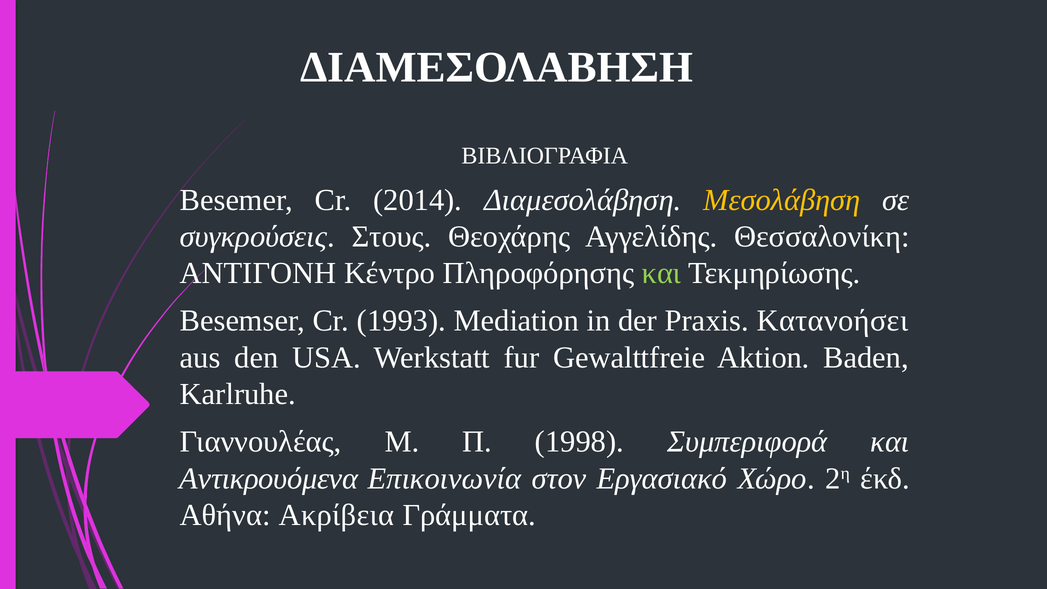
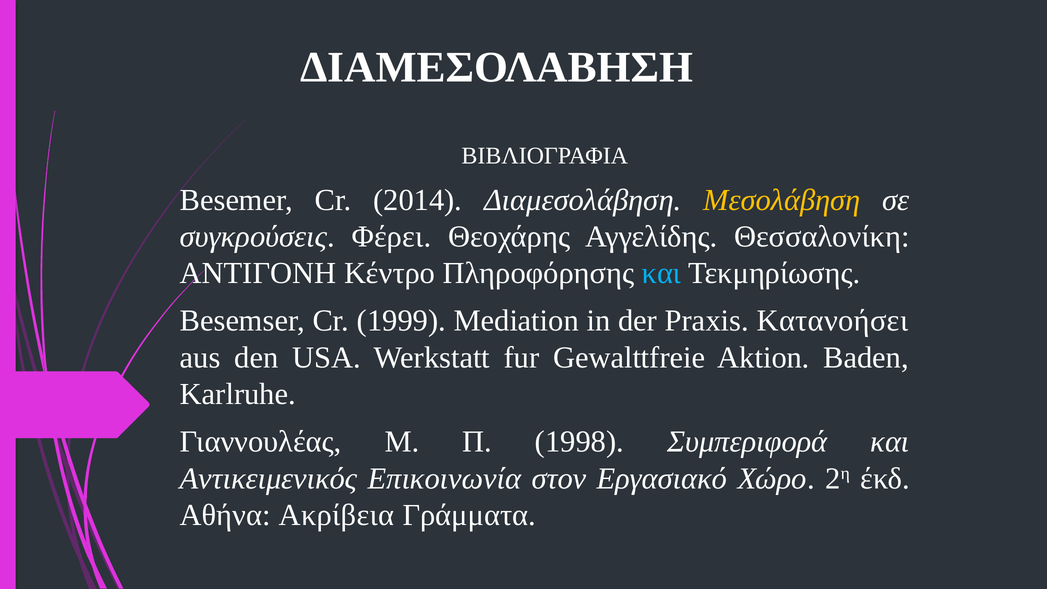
Στους: Στους -> Φέρει (391, 237)
και colour: light green -> light blue (661, 273)
1993: 1993 -> 1999 (401, 321)
Αντικρουόμενα: Αντικρουόμενα -> Αντικειμενικός (269, 478)
